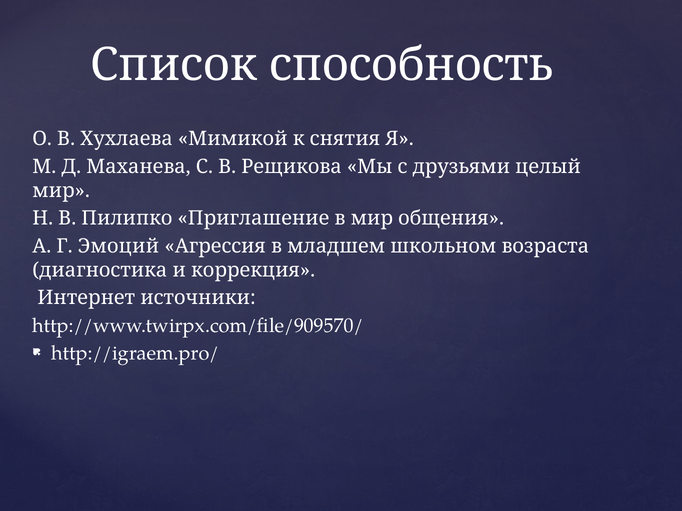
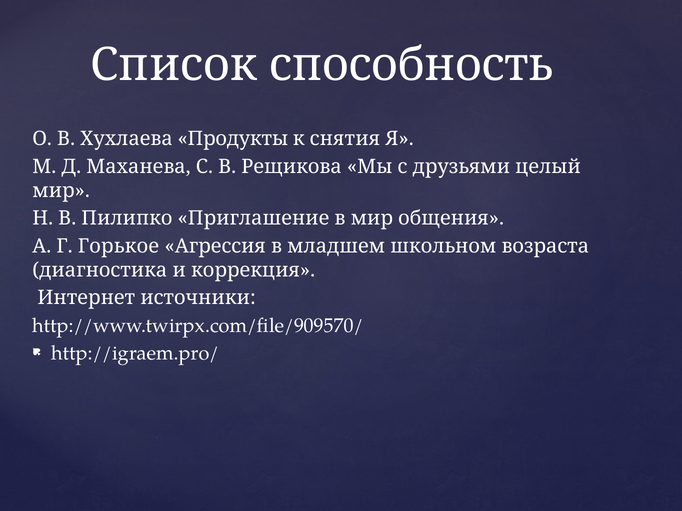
Мимикой: Мимикой -> Продукты (233, 139)
Эмоций: Эмоций -> Горькое (118, 246)
